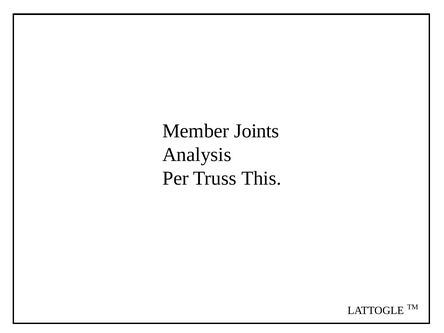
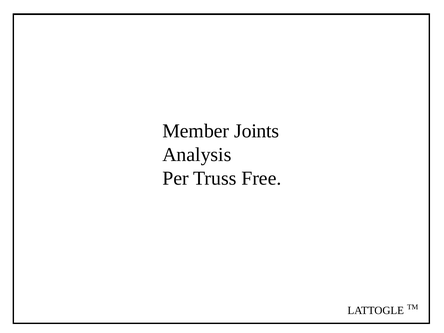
This: This -> Free (261, 178)
